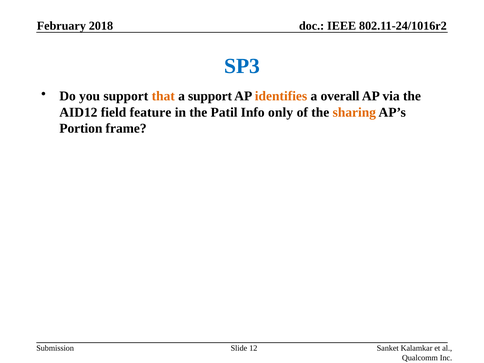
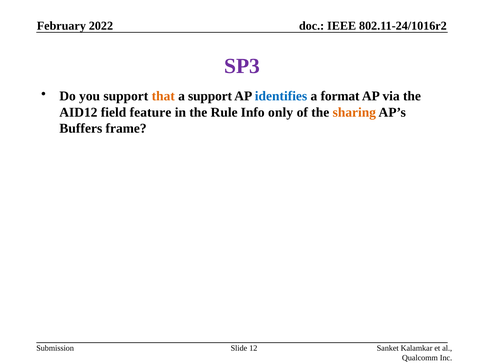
2018: 2018 -> 2022 (101, 26)
SP3 colour: blue -> purple (242, 66)
identifies colour: orange -> blue (281, 96)
overall: overall -> format (340, 96)
Patil: Patil -> Rule (224, 112)
Portion: Portion -> Buffers (81, 128)
